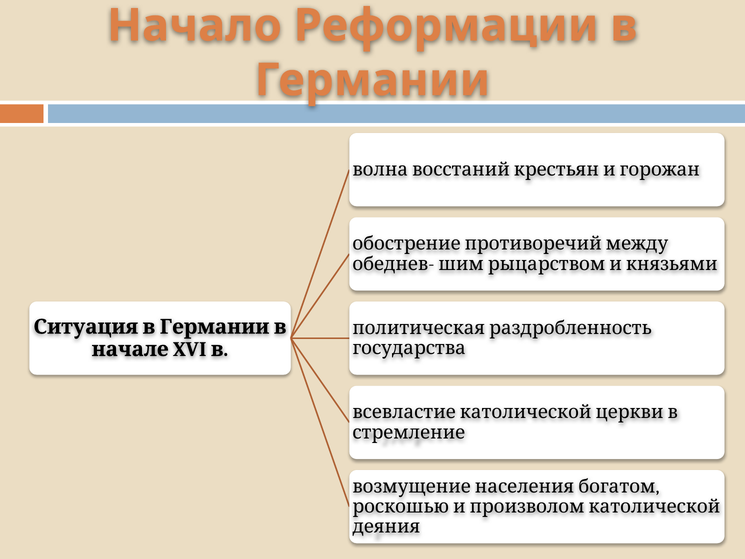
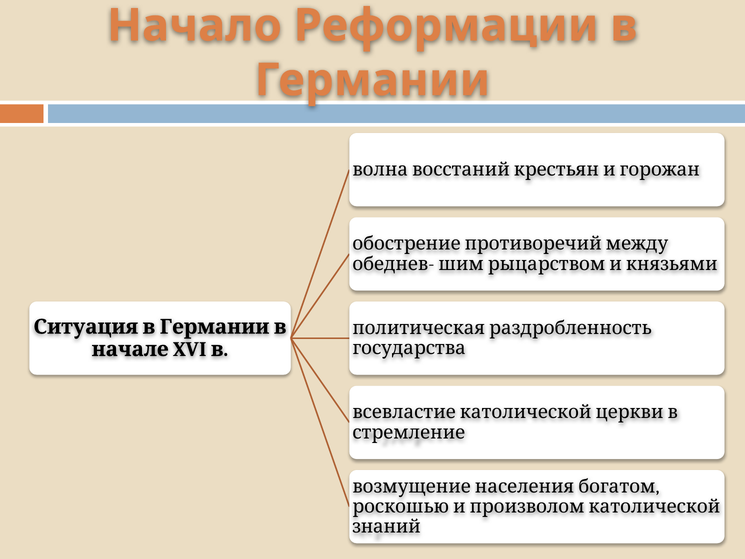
деяния: деяния -> знаний (386, 526)
